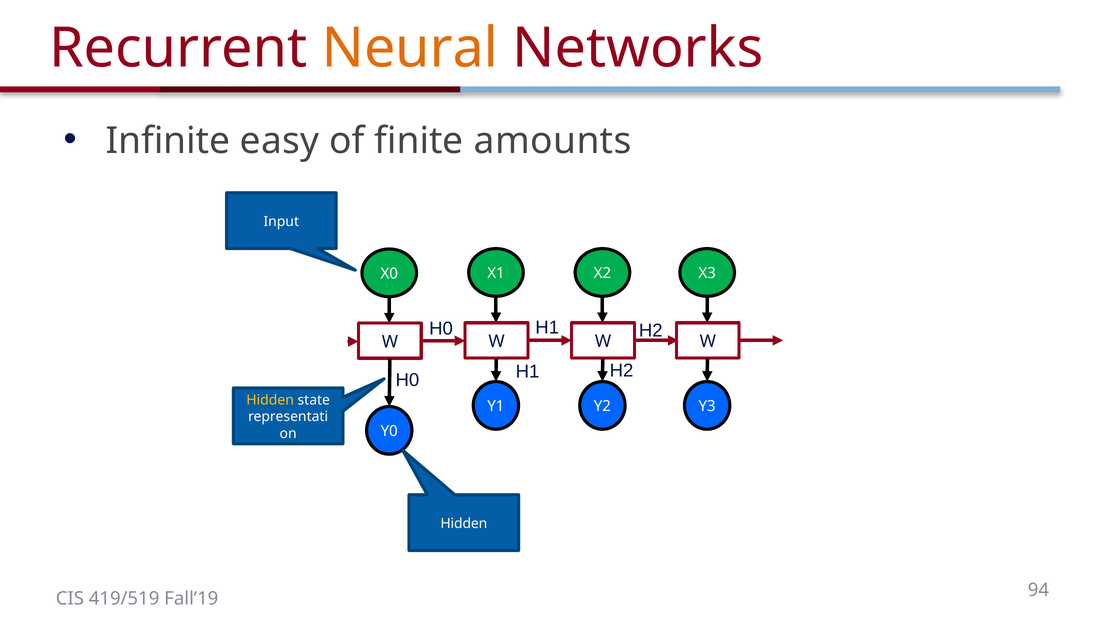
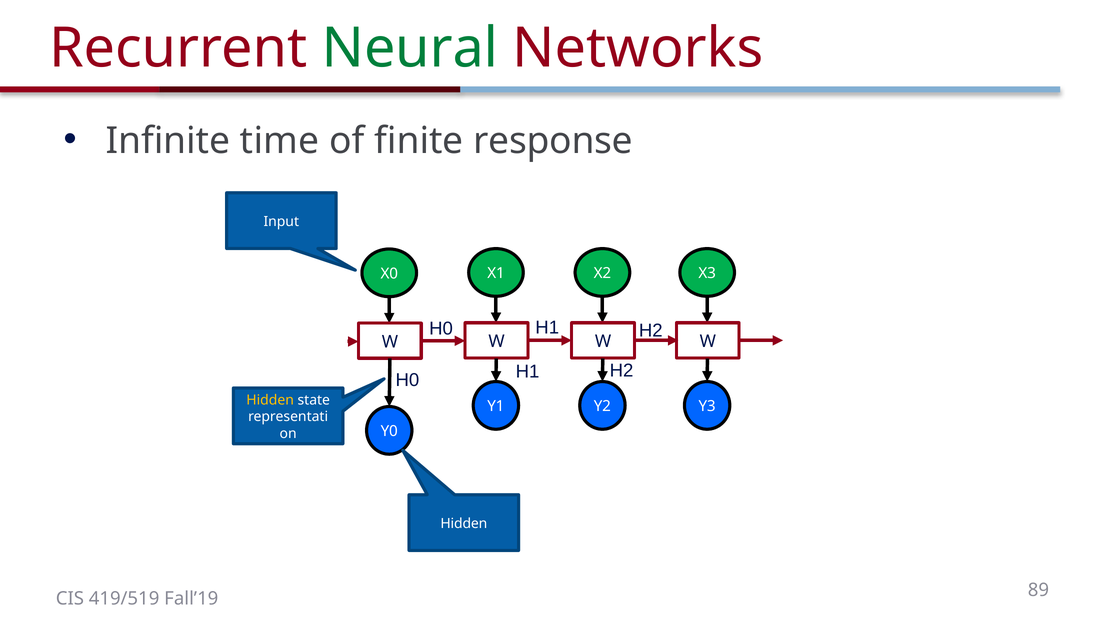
Neural colour: orange -> green (410, 48)
easy: easy -> time (280, 141)
amounts: amounts -> response (553, 141)
94: 94 -> 89 (1038, 590)
